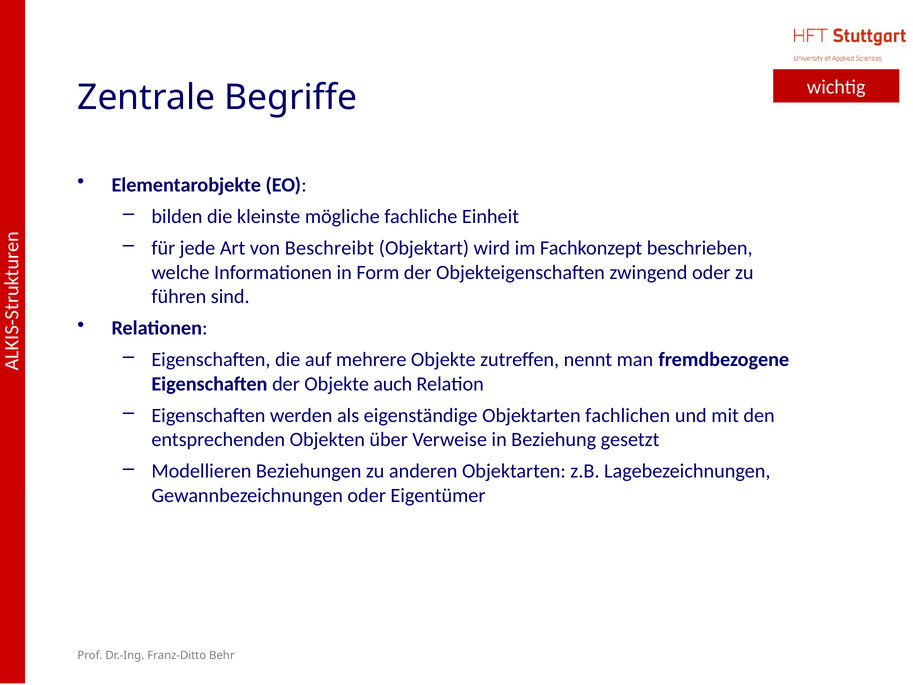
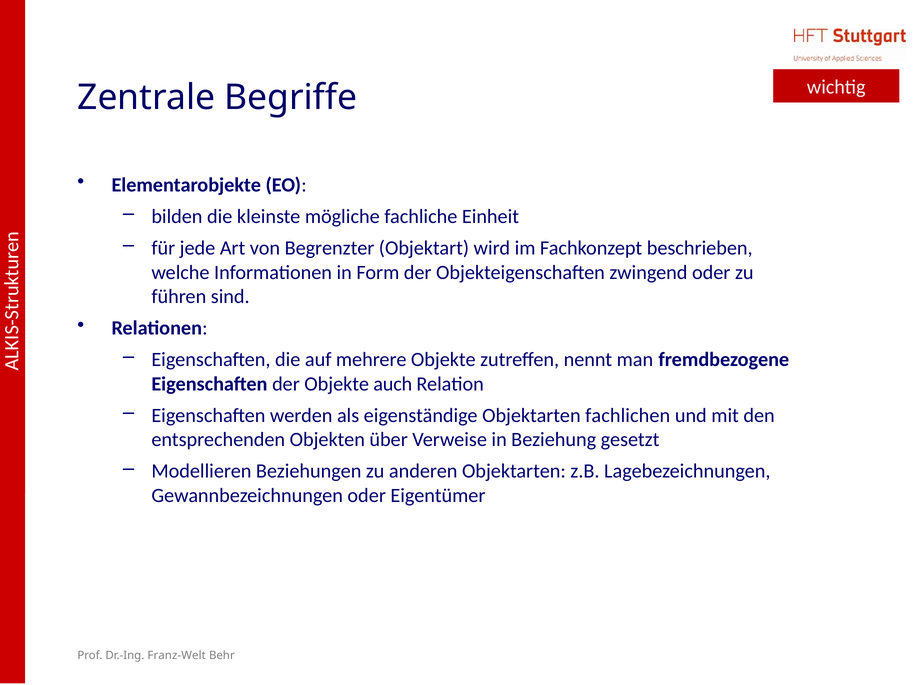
Beschreibt: Beschreibt -> Begrenzter (330, 248)
Franz-Ditto: Franz-Ditto -> Franz-Welt (177, 655)
